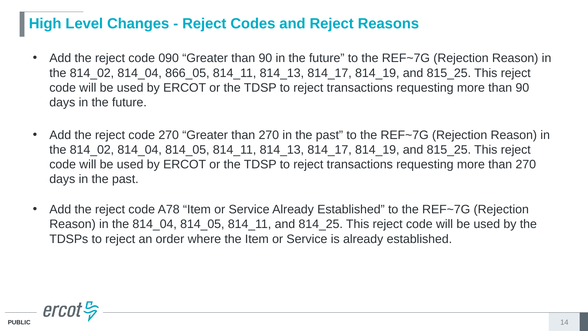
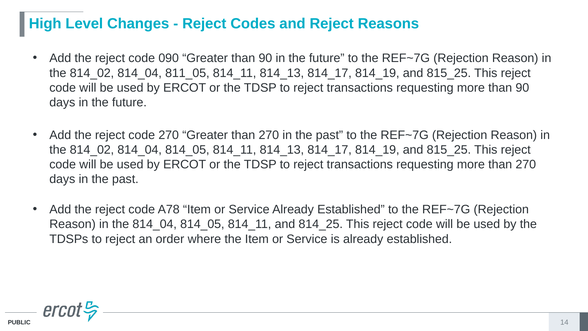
866_05: 866_05 -> 811_05 (187, 73)
